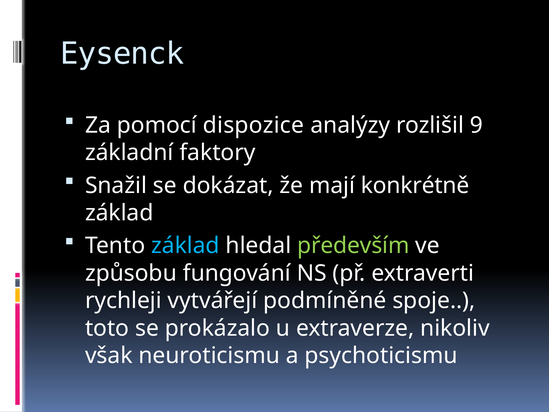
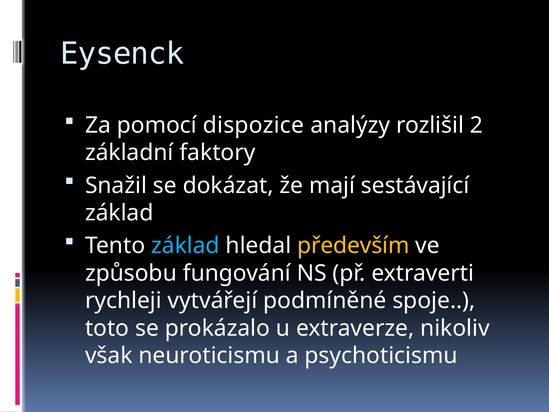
9: 9 -> 2 (476, 125)
konkrétně: konkrétně -> sestávající (415, 185)
především colour: light green -> yellow (353, 246)
